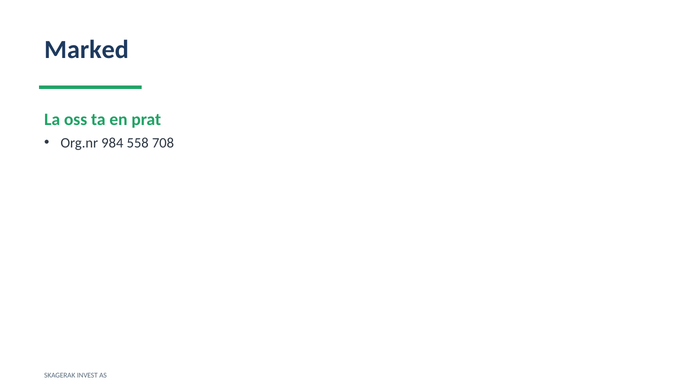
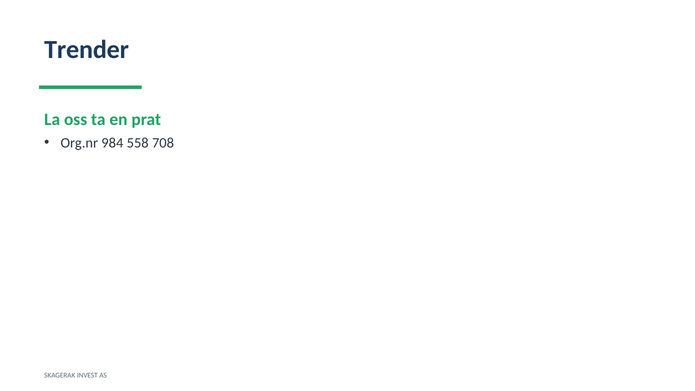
Marked: Marked -> Trender (87, 50)
